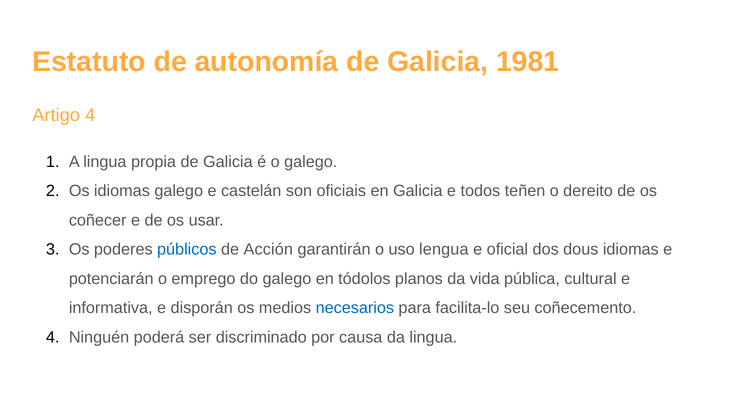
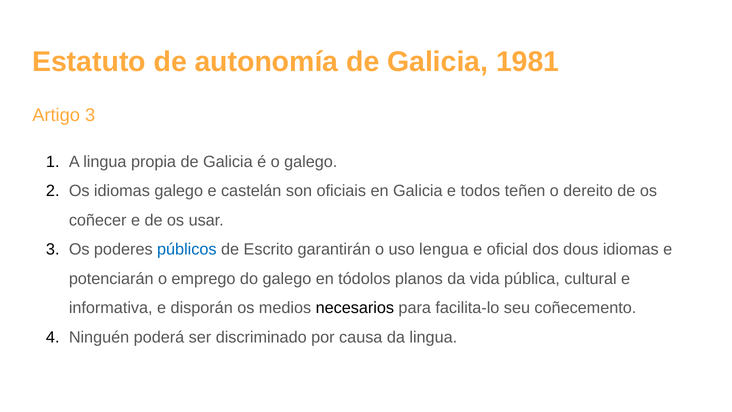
Artigo 4: 4 -> 3 (90, 115)
Acción: Acción -> Escrito (268, 249)
necesarios colour: blue -> black (355, 308)
